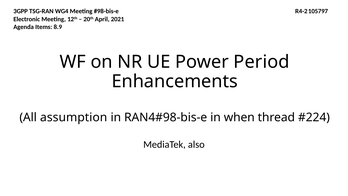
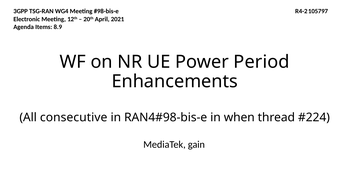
assumption: assumption -> consecutive (74, 117)
also: also -> gain (196, 144)
